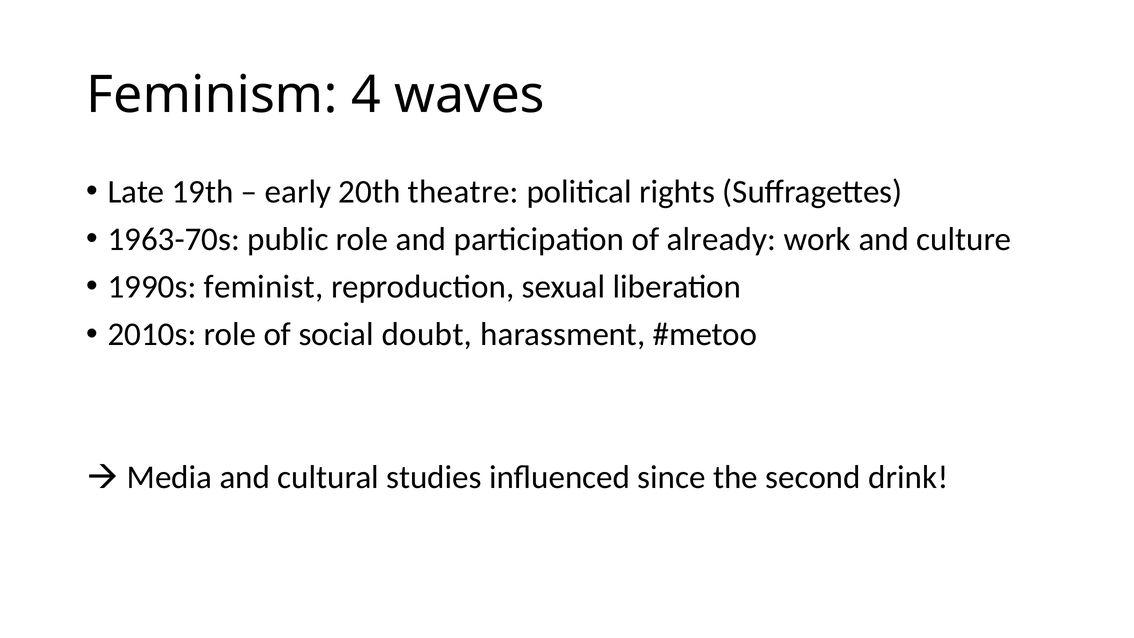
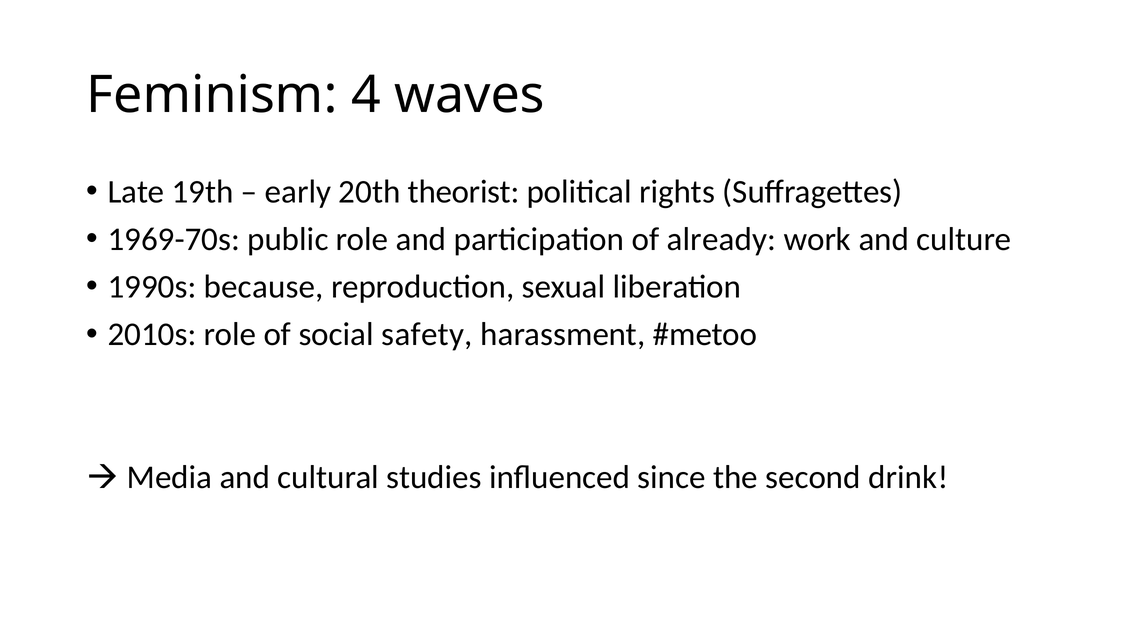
theatre: theatre -> theorist (464, 192)
1963-70s: 1963-70s -> 1969-70s (174, 239)
feminist: feminist -> because (264, 287)
doubt: doubt -> safety (427, 334)
